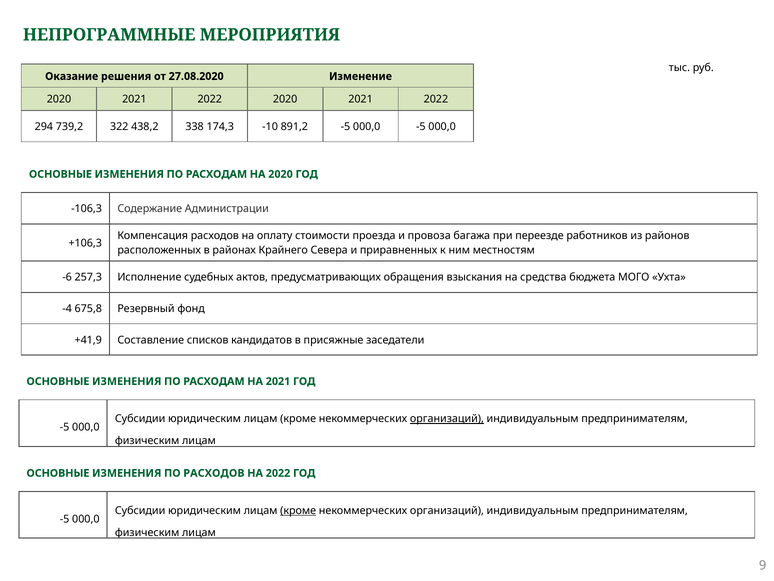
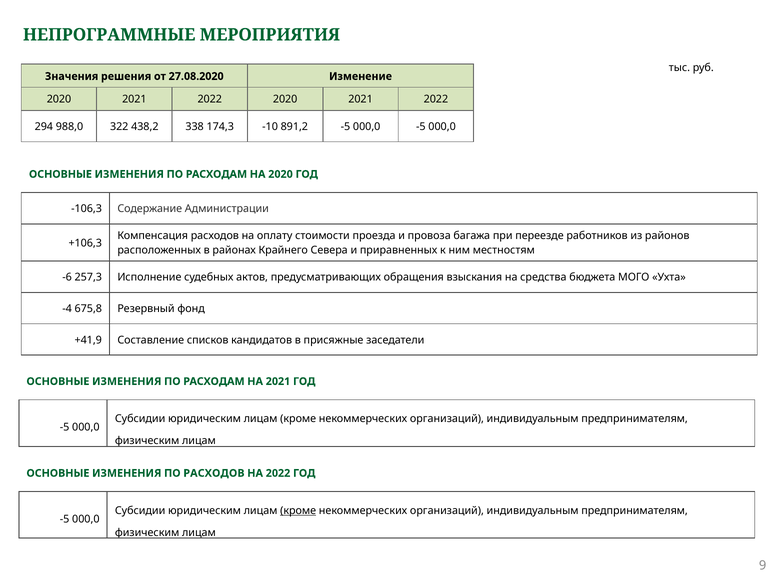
Оказание: Оказание -> Значения (72, 76)
739,2: 739,2 -> 988,0 (70, 127)
организаций underline: present -> none (447, 418)
